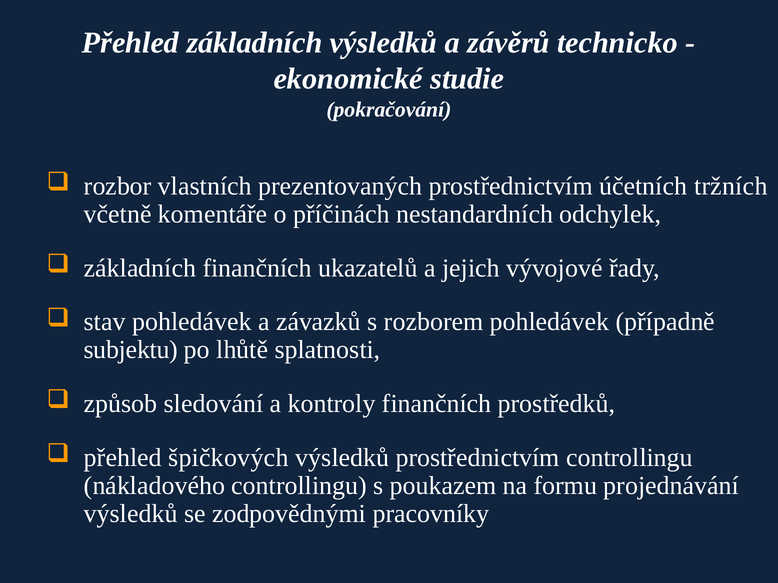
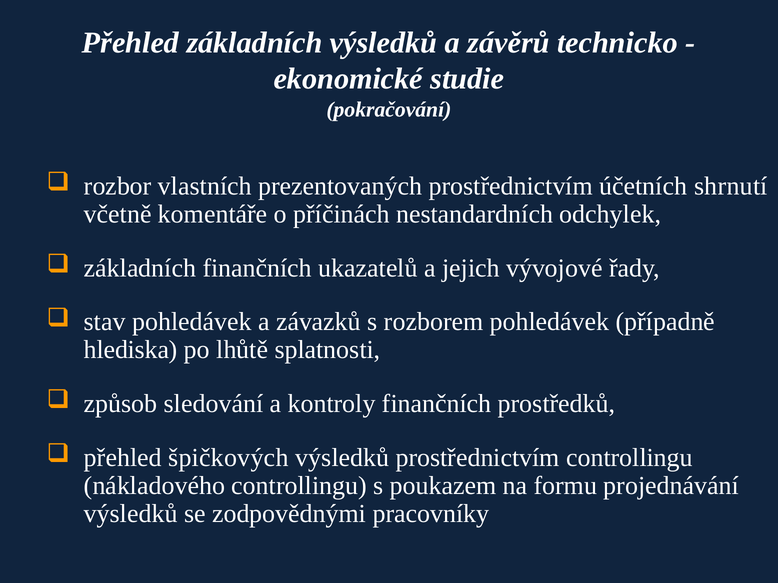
tržních: tržních -> shrnutí (731, 186)
subjektu: subjektu -> hlediska (131, 350)
